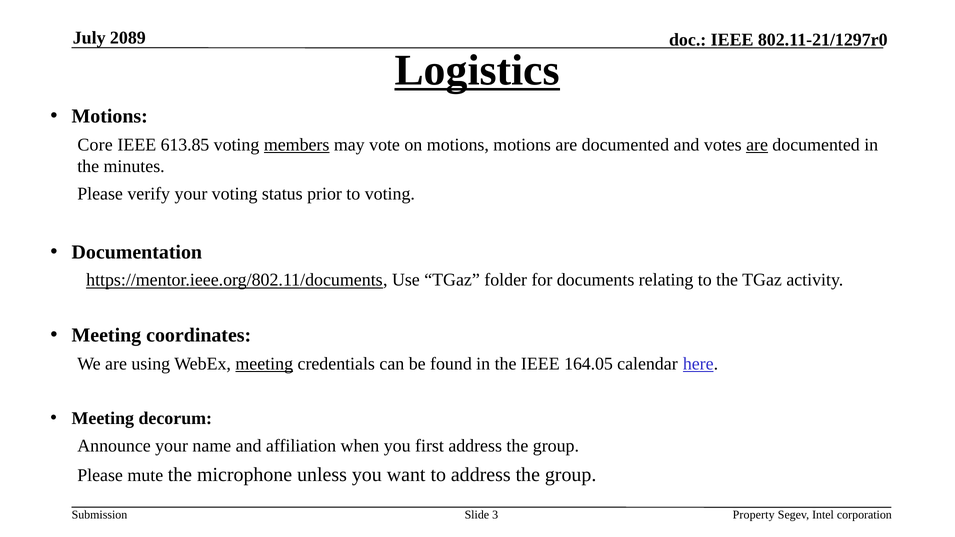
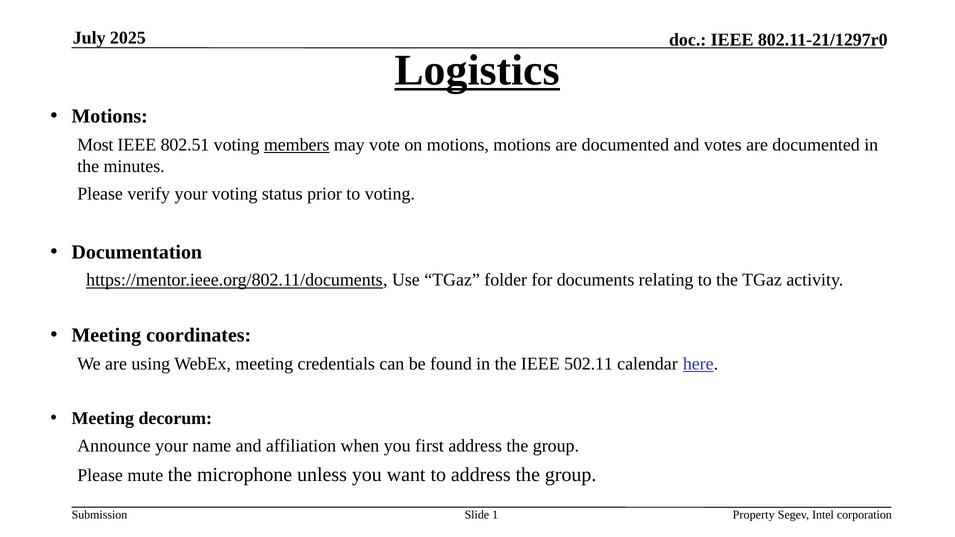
2089: 2089 -> 2025 (128, 38)
Core: Core -> Most (95, 145)
613.85: 613.85 -> 802.51 (185, 145)
are underline: present -> none (757, 145)
meeting underline: present -> none (264, 364)
164.05: 164.05 -> 502.11 (589, 364)
3: 3 -> 1 (495, 515)
